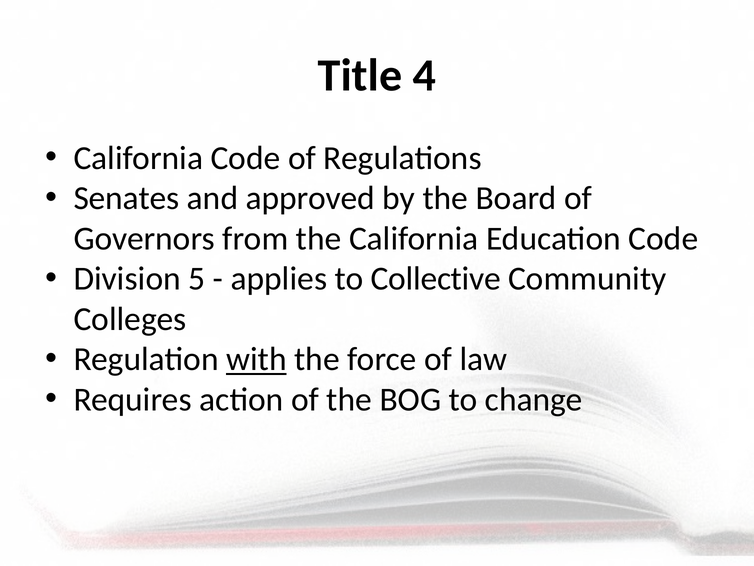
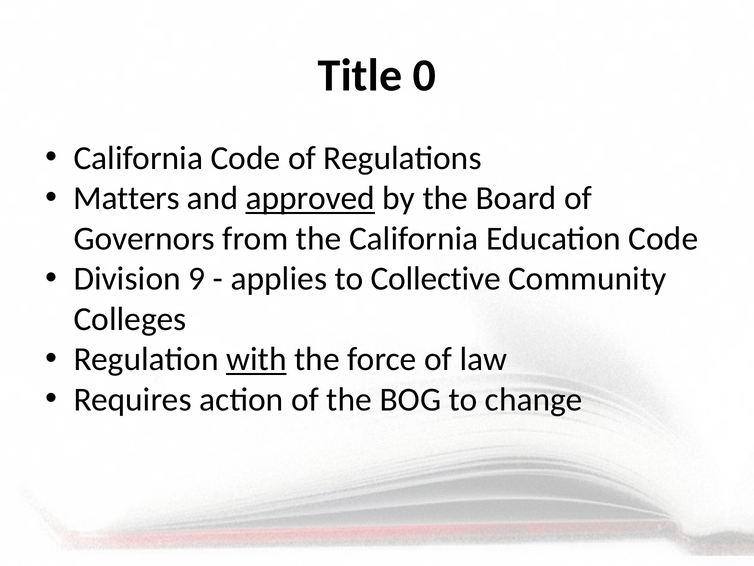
4: 4 -> 0 (424, 76)
Senates: Senates -> Matters (127, 198)
approved underline: none -> present (310, 198)
5: 5 -> 9 (197, 279)
